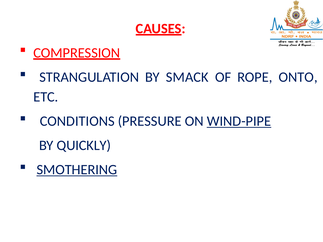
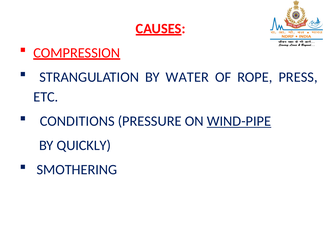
SMACK: SMACK -> WATER (187, 77)
ONTO: ONTO -> PRESS (298, 77)
SMOTHERING underline: present -> none (77, 170)
